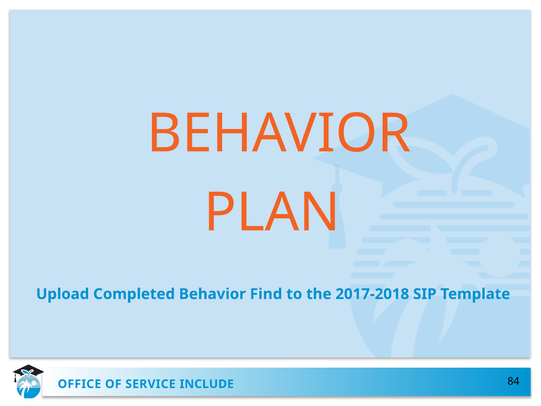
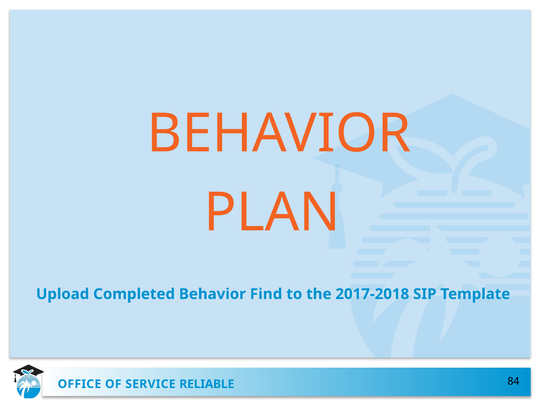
INCLUDE: INCLUDE -> RELIABLE (207, 384)
